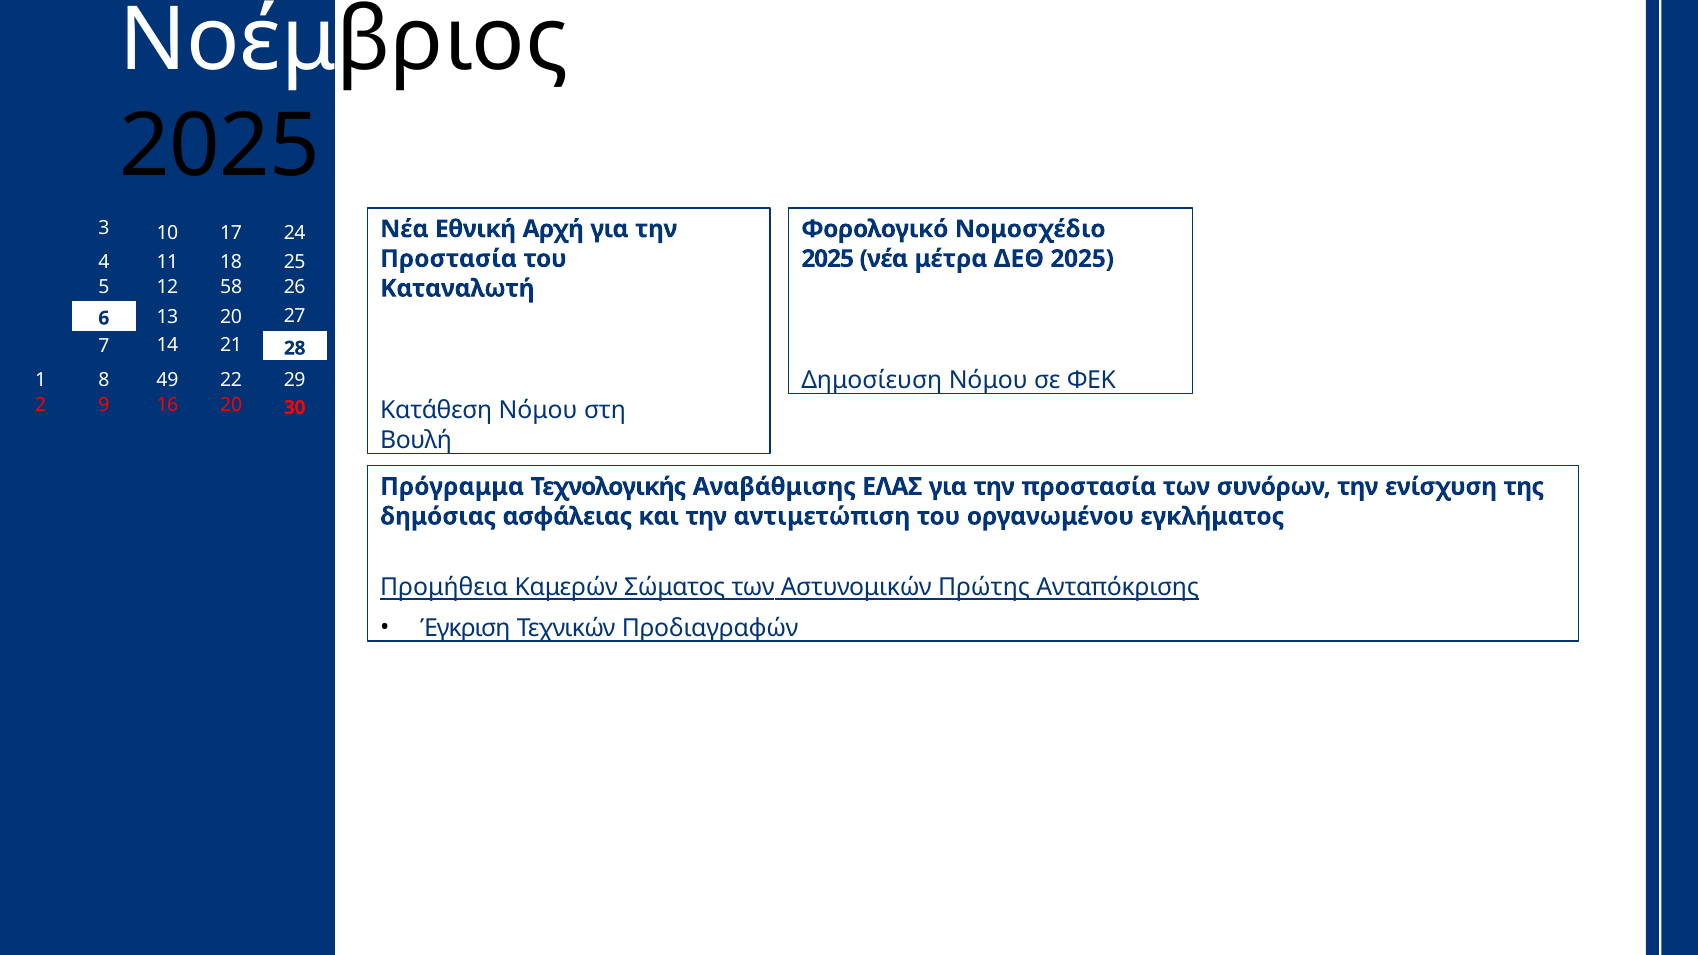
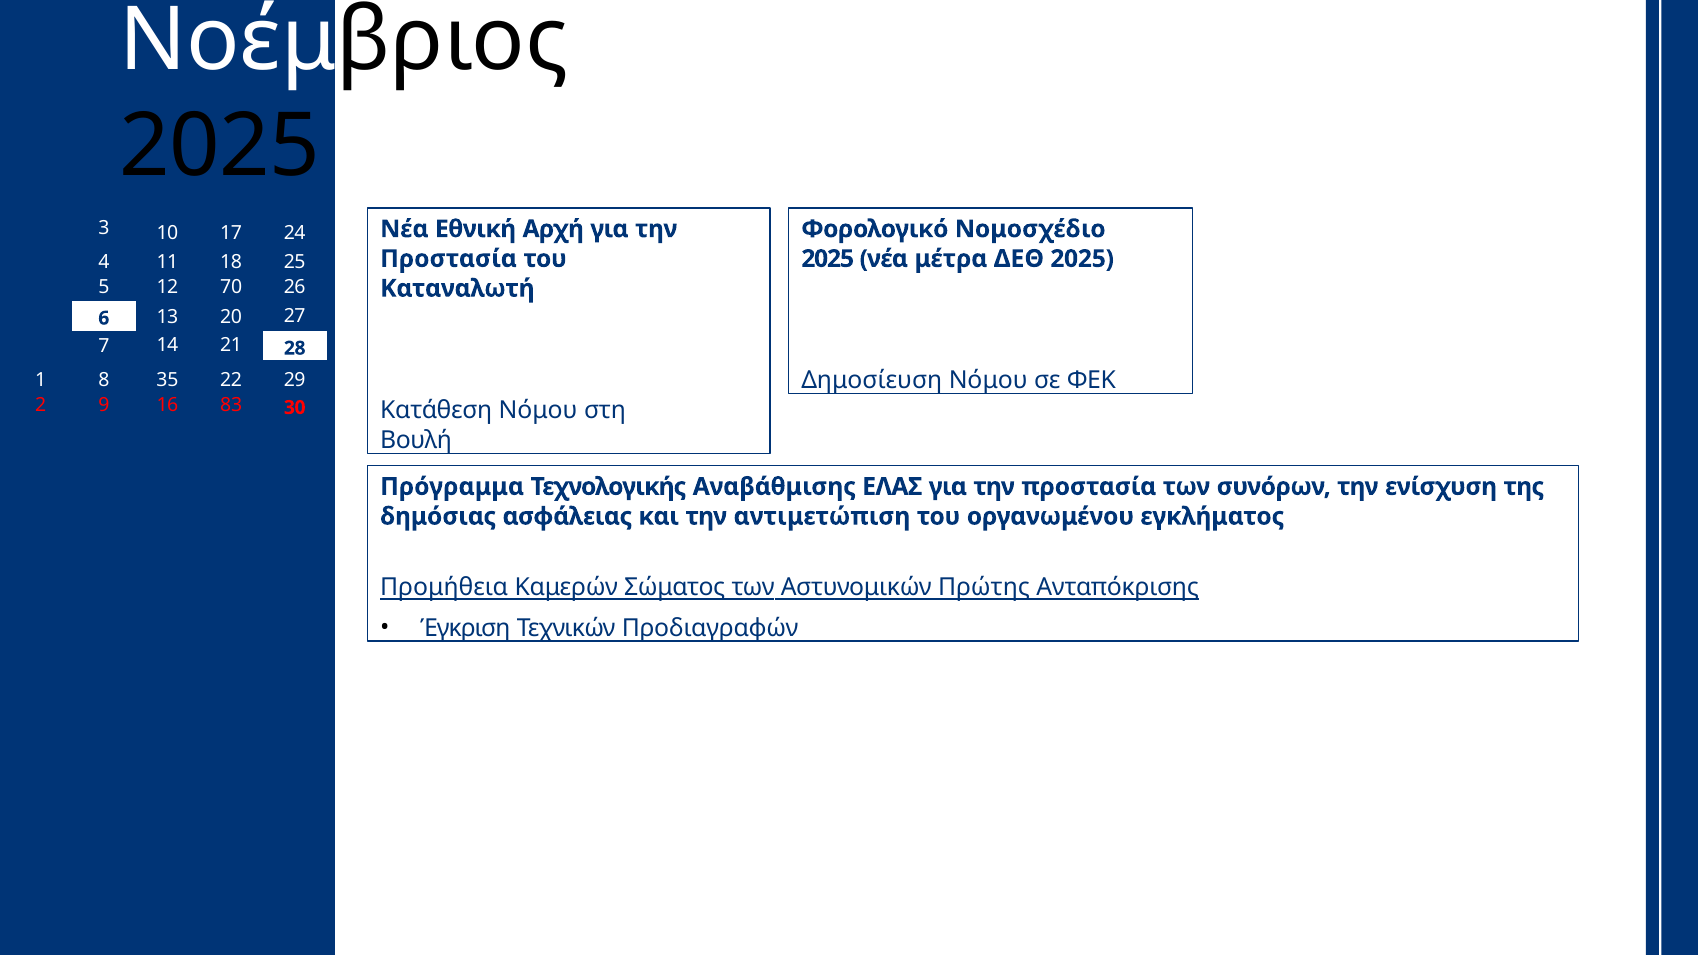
58: 58 -> 70 (231, 287)
49: 49 -> 35 (167, 380)
16 20: 20 -> 83 (231, 405)
